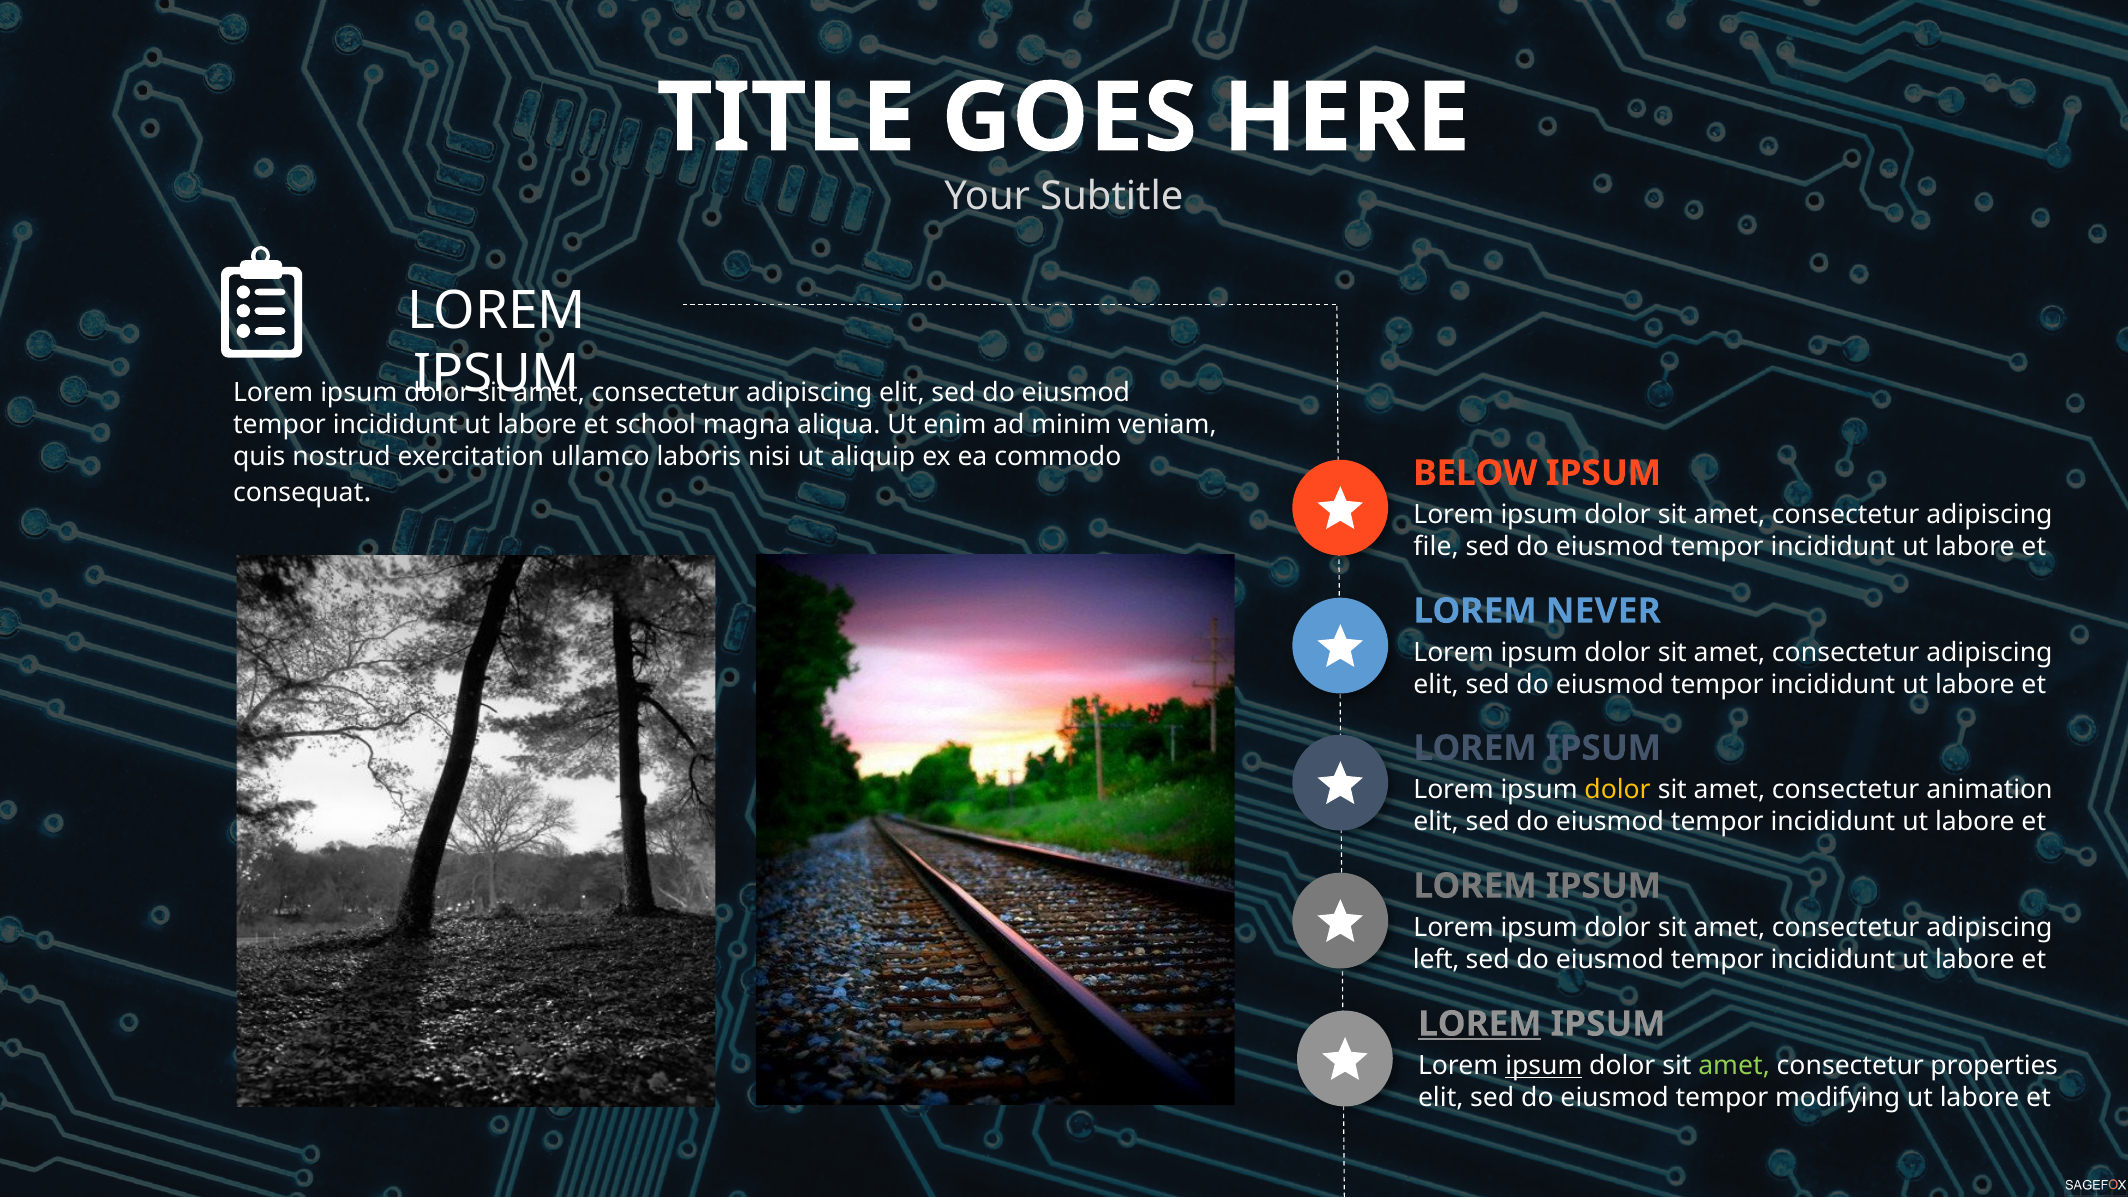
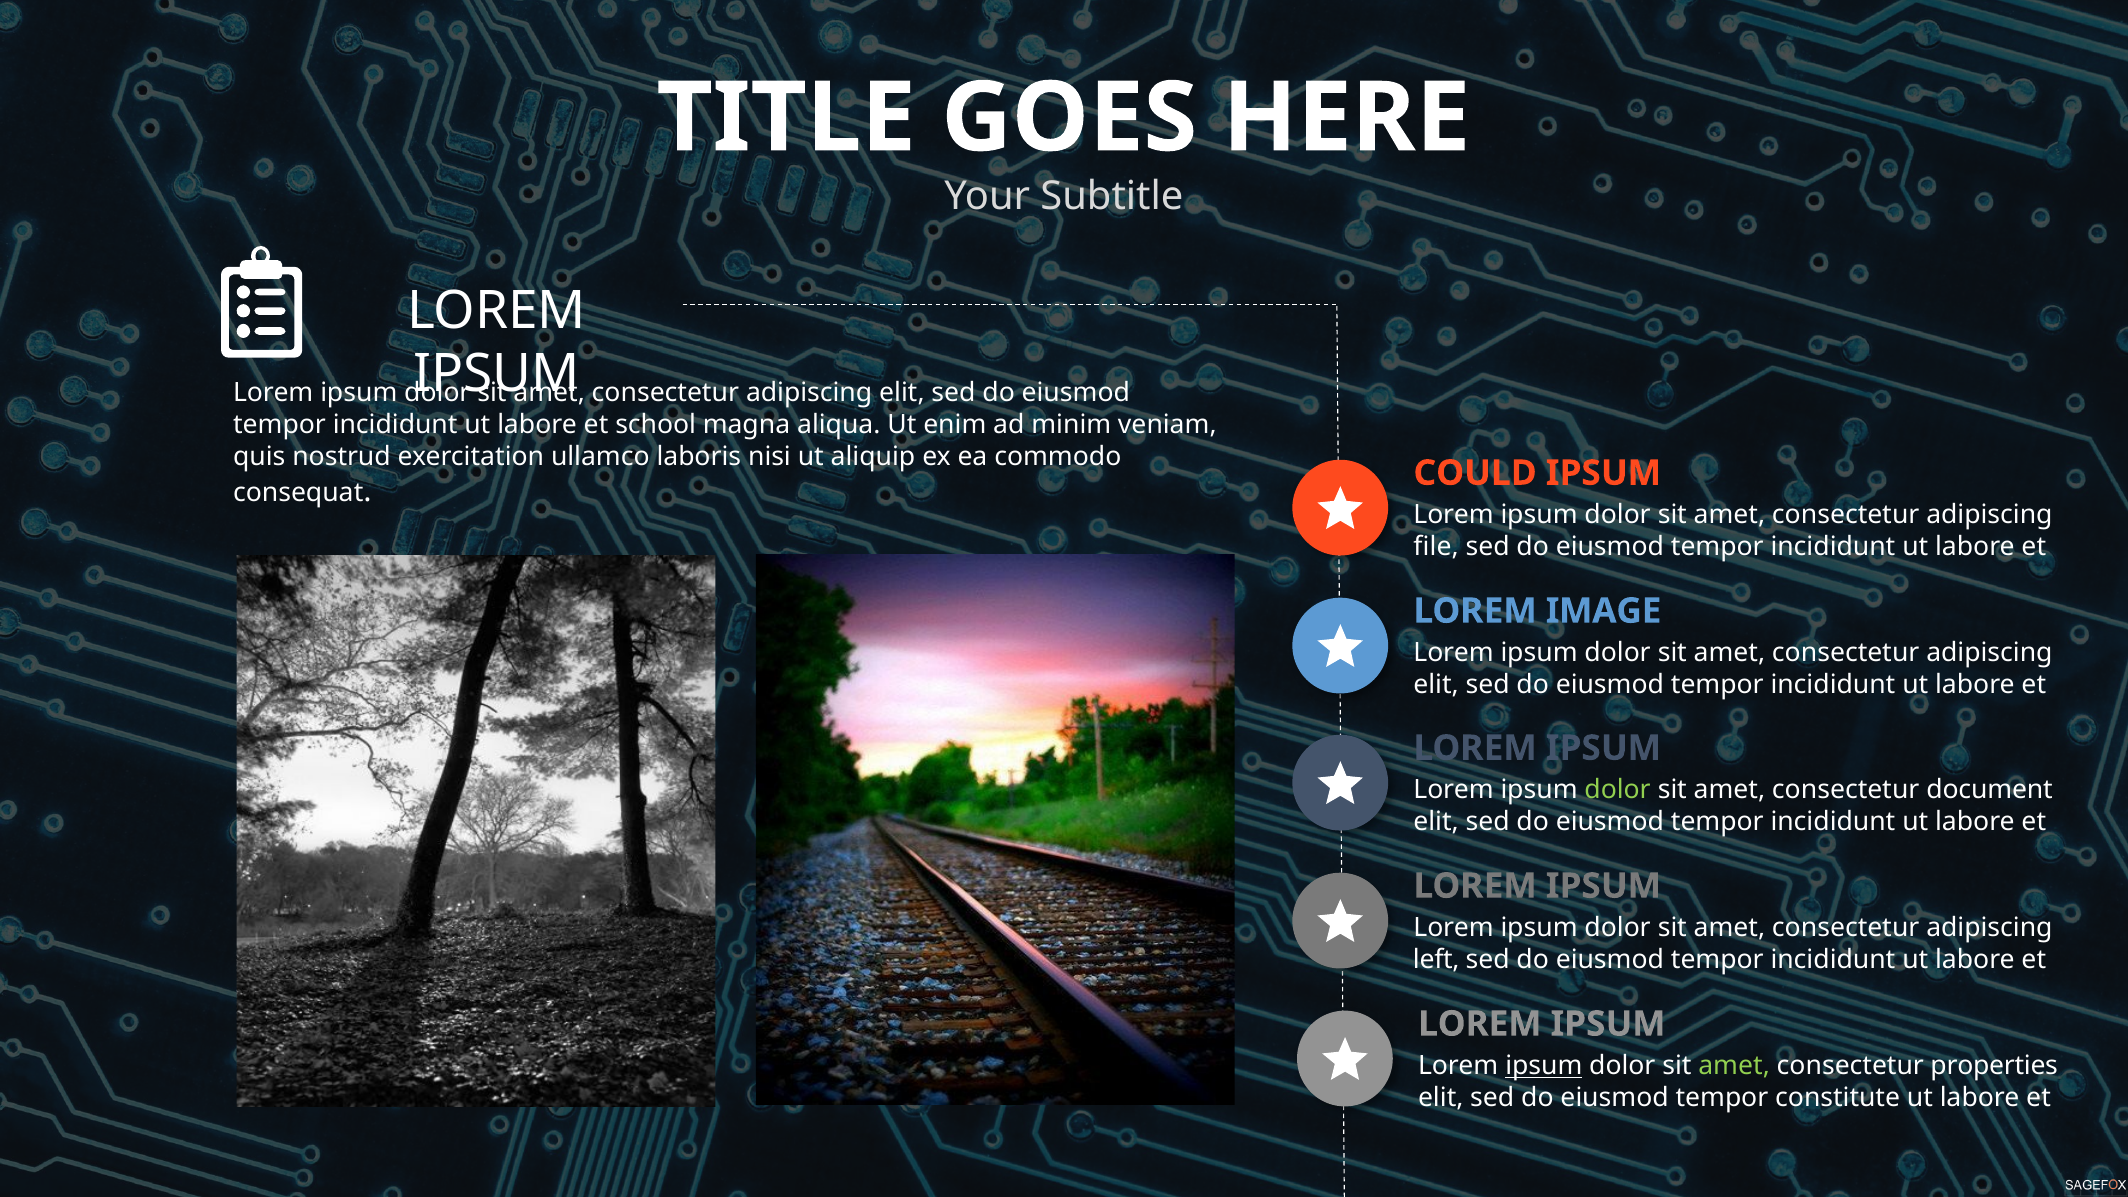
BELOW: BELOW -> COULD (1475, 473)
NEVER: NEVER -> IMAGE (1604, 611)
dolor colour: yellow -> light green (1618, 790)
animation: animation -> document (1990, 790)
LOREM underline: present -> none (1480, 1024)
modifying: modifying -> constitute (1838, 1098)
